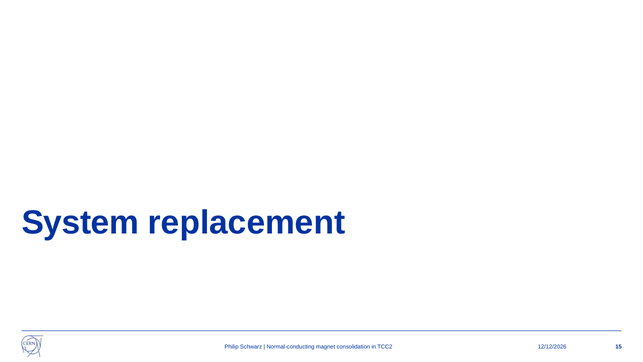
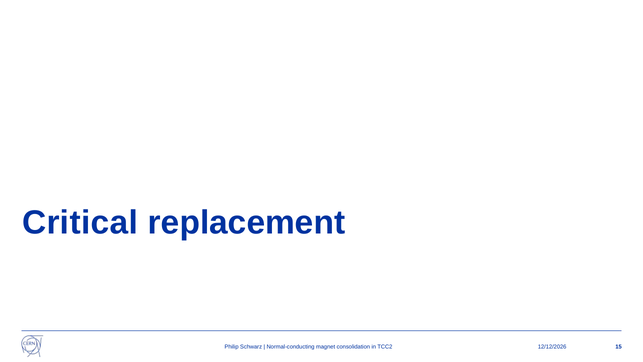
System: System -> Critical (80, 222)
